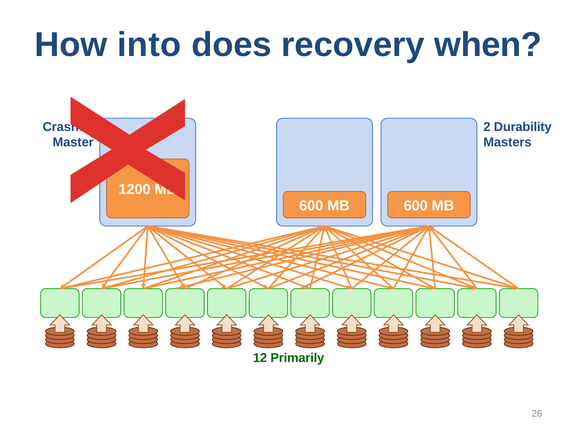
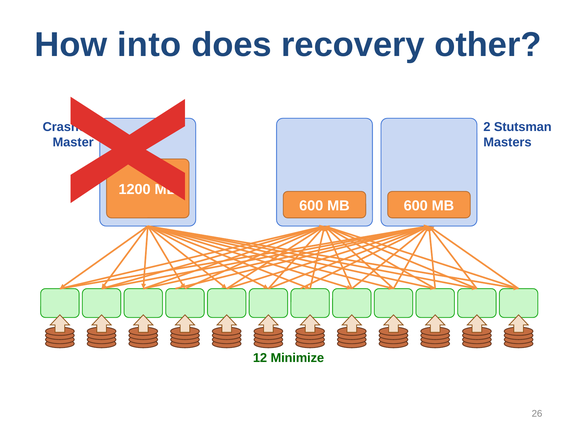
when: when -> other (488, 45)
Durability: Durability -> Stutsman (523, 127)
Primarily: Primarily -> Minimize (297, 358)
